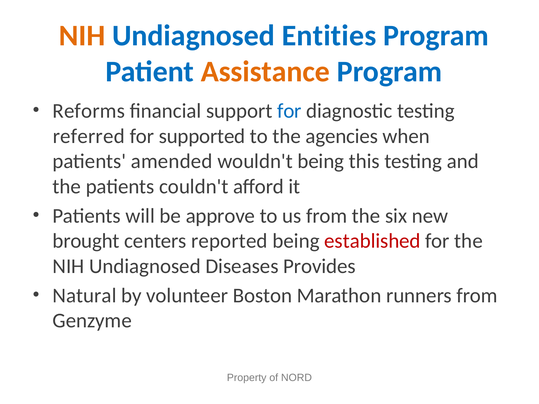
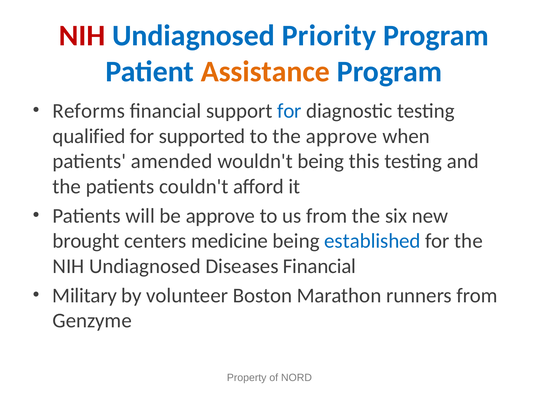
NIH colour: orange -> red (82, 36)
Entities: Entities -> Priority (329, 36)
referred: referred -> qualified (89, 136)
the agencies: agencies -> approve (342, 136)
reported: reported -> medicine (230, 241)
established colour: red -> blue (372, 241)
Diseases Provides: Provides -> Financial (319, 266)
Natural: Natural -> Military (85, 296)
